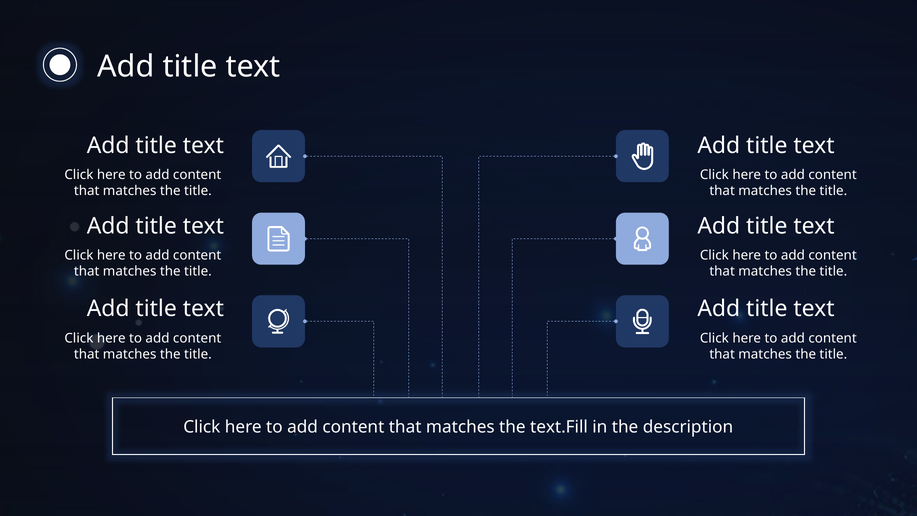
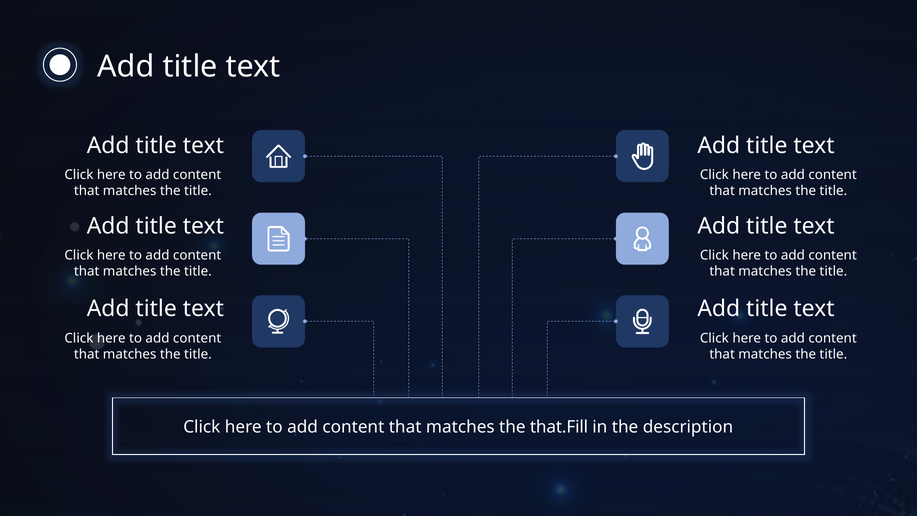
text.Fill: text.Fill -> that.Fill (559, 427)
